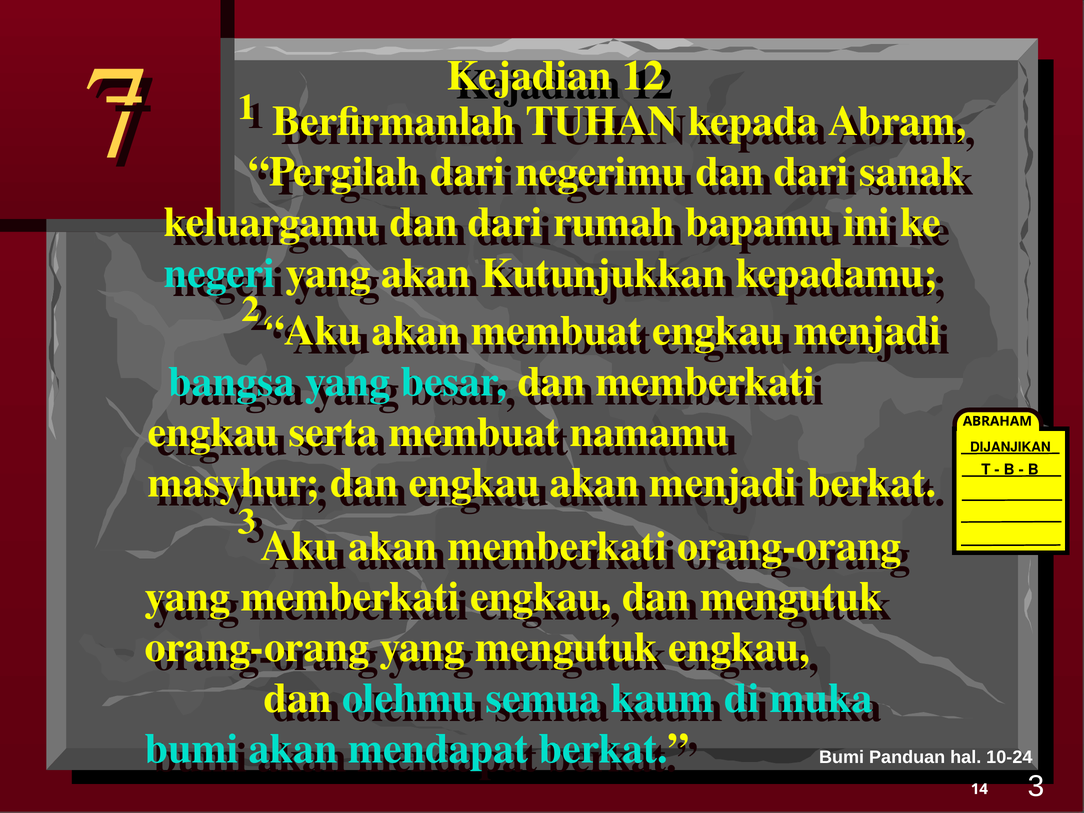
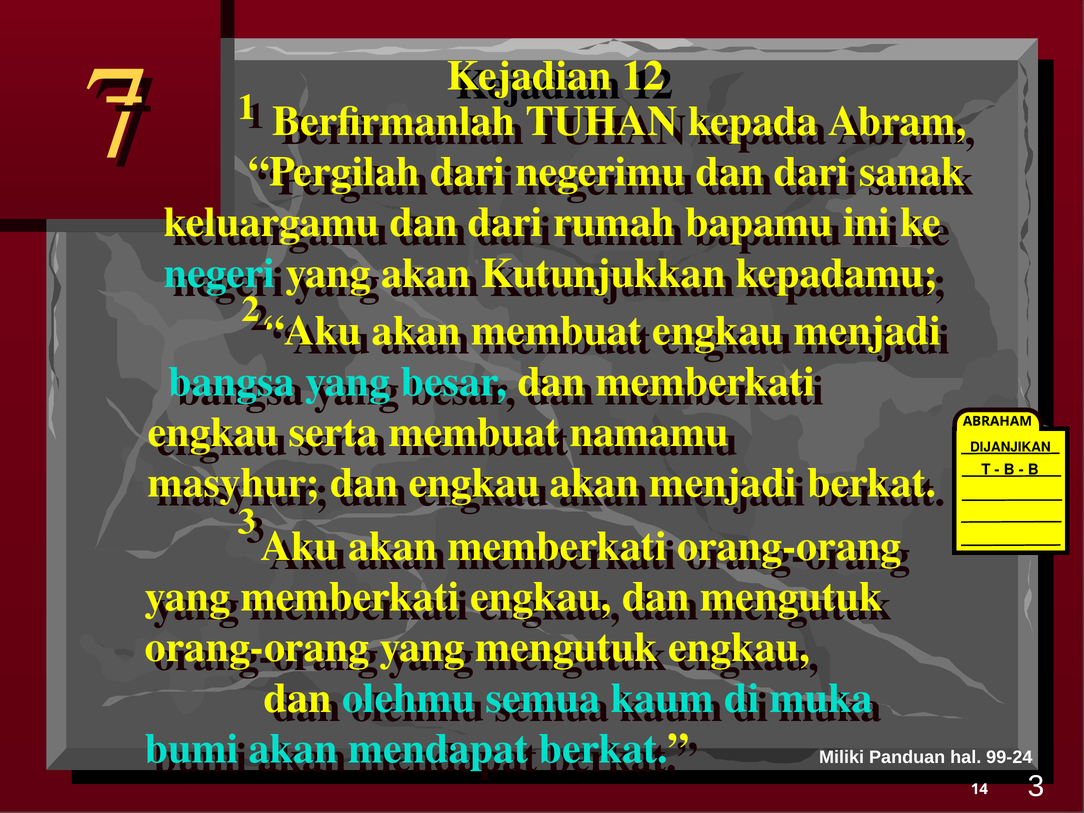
Bumi: Bumi -> Miliki (842, 757)
10-24: 10-24 -> 99-24 (1009, 757)
